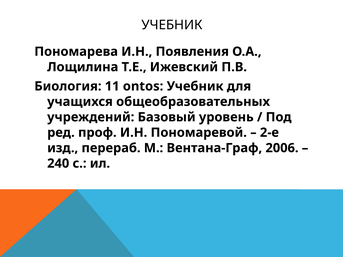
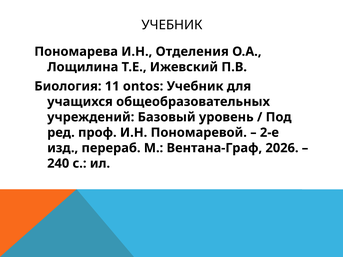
Появления: Появления -> Отделения (192, 52)
2006: 2006 -> 2026 (282, 148)
